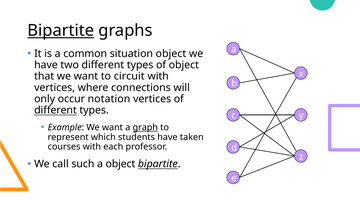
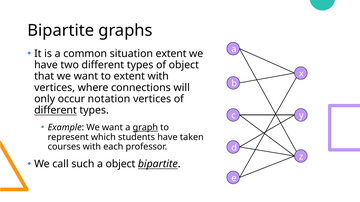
Bipartite underline: present -> none (61, 31)
situation object: object -> extent (171, 54)
to circuit: circuit -> extent (129, 76)
